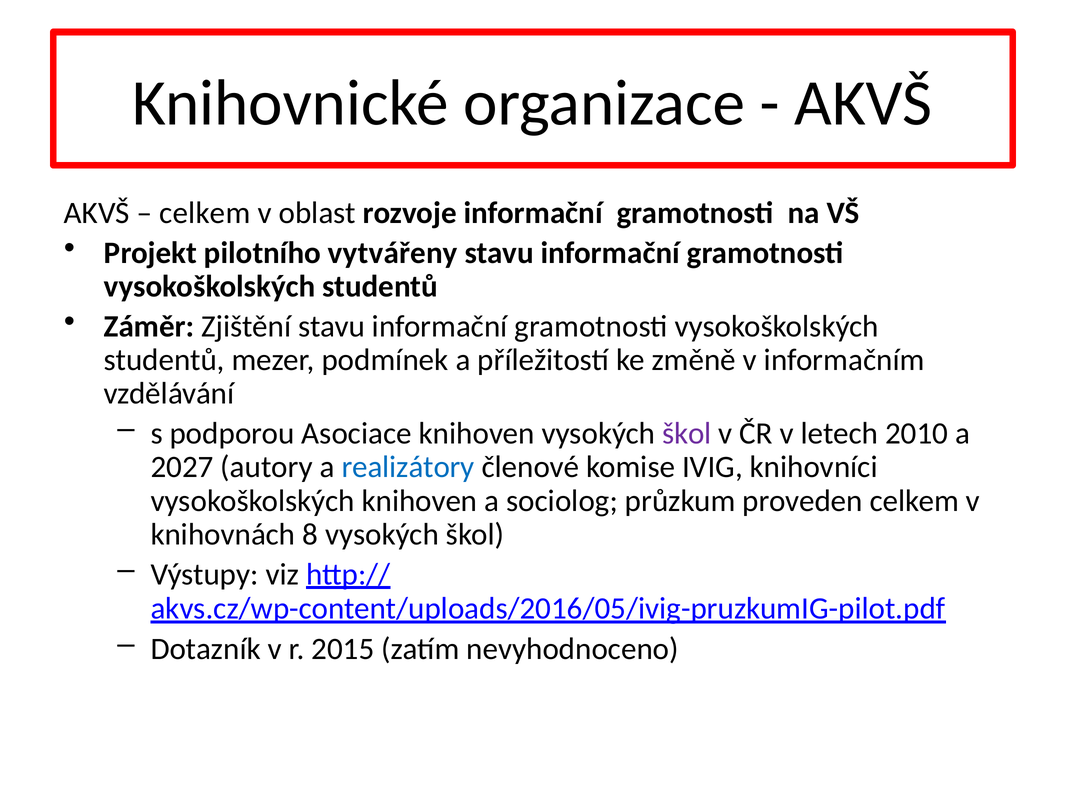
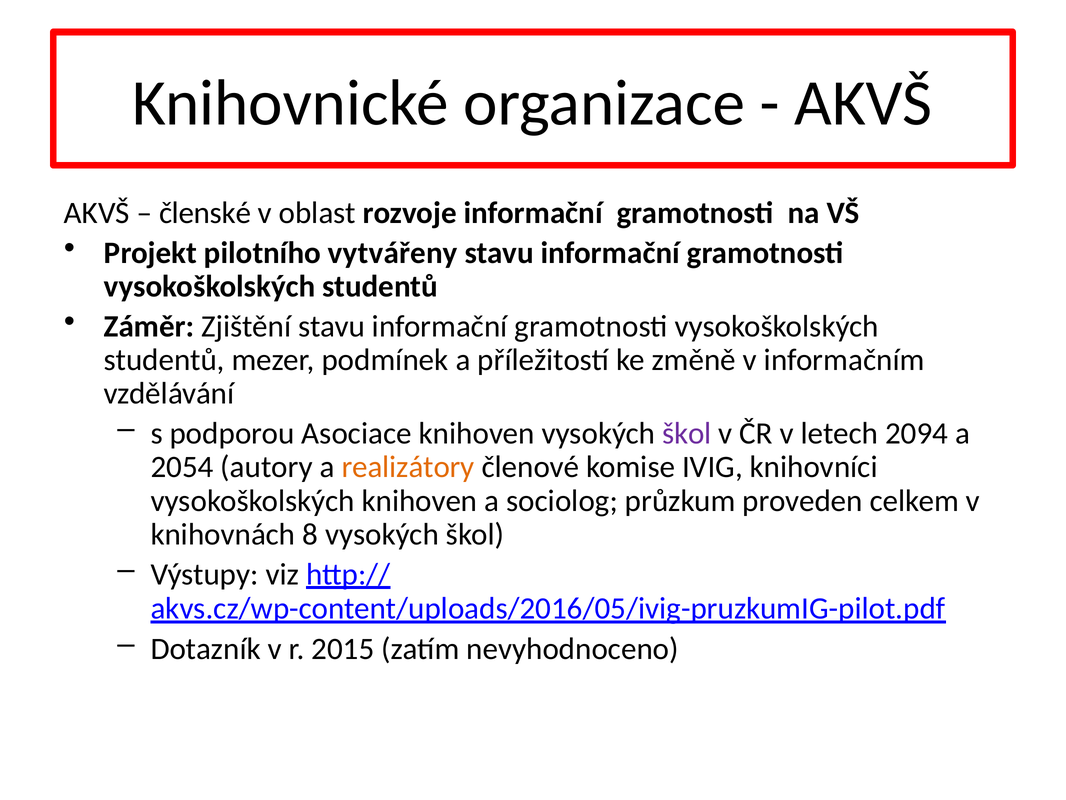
celkem: celkem -> členské (205, 213)
2010: 2010 -> 2094 (917, 433)
2027: 2027 -> 2054 (182, 467)
realizátory colour: blue -> orange (408, 467)
